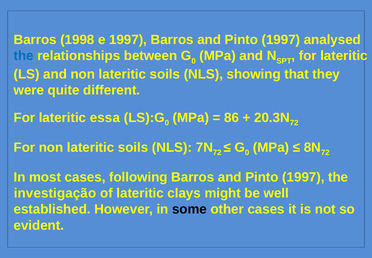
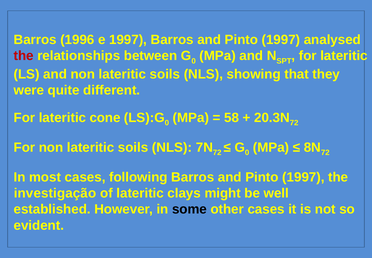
1998: 1998 -> 1996 (77, 40)
the colour: blue -> red (24, 56)
essa: essa -> cone (105, 117)
86: 86 -> 58 (232, 117)
